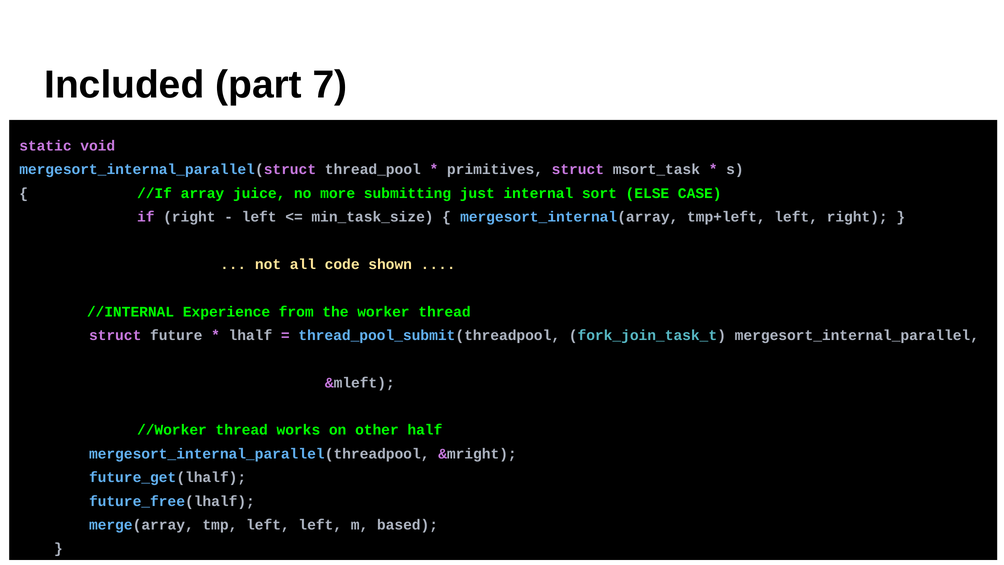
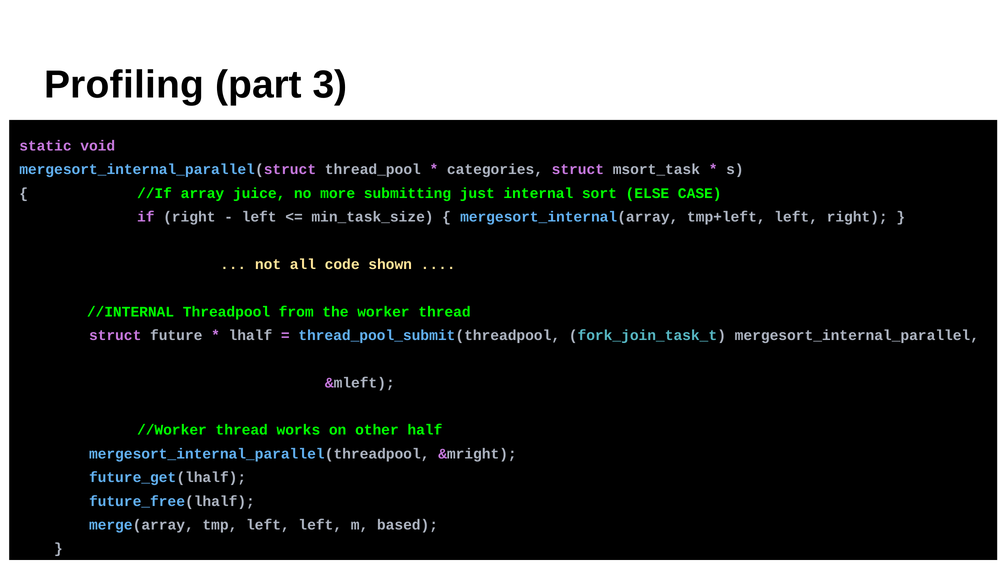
Included: Included -> Profiling (124, 85)
7: 7 -> 3 (330, 85)
primitives: primitives -> categories (495, 169)
Experience: Experience -> Threadpool (226, 312)
